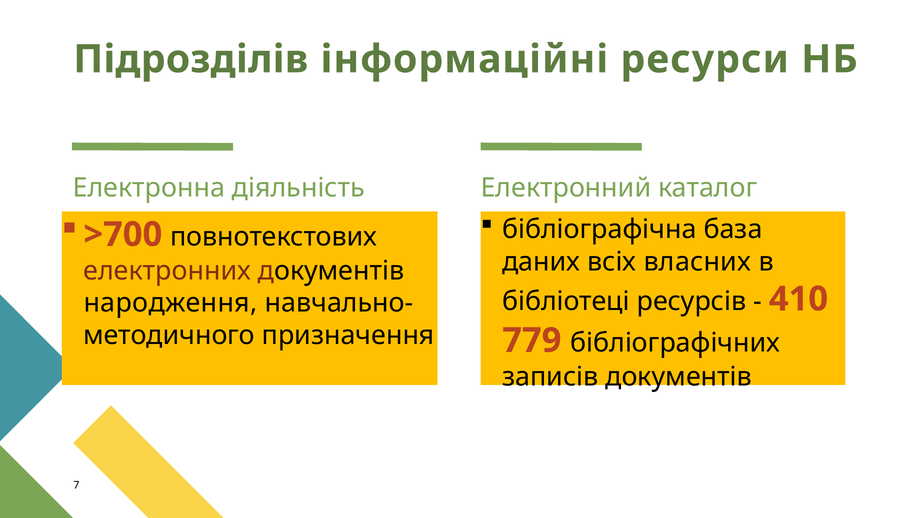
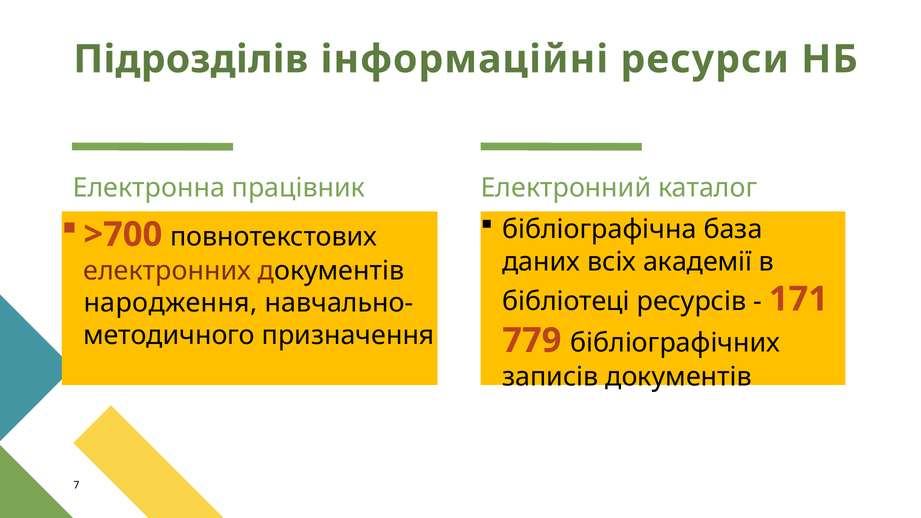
діяльність: діяльність -> працівник (298, 188)
власних: власних -> академії (698, 262)
410: 410 -> 171 (798, 299)
